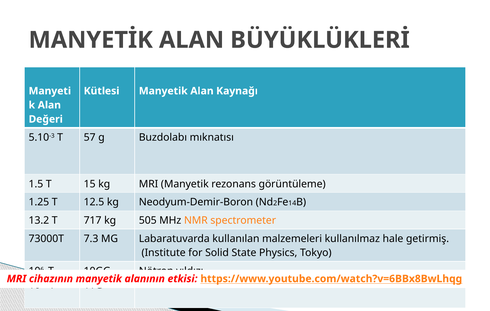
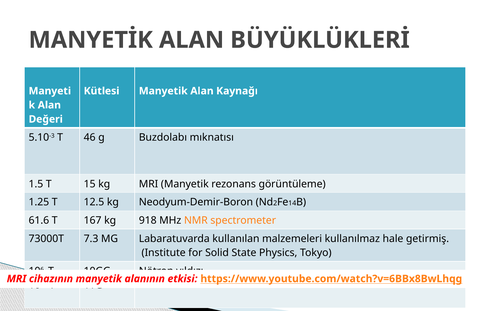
57: 57 -> 46 (90, 137)
13.2: 13.2 -> 61.6 (39, 221)
717: 717 -> 167 (93, 221)
505: 505 -> 918 (148, 221)
